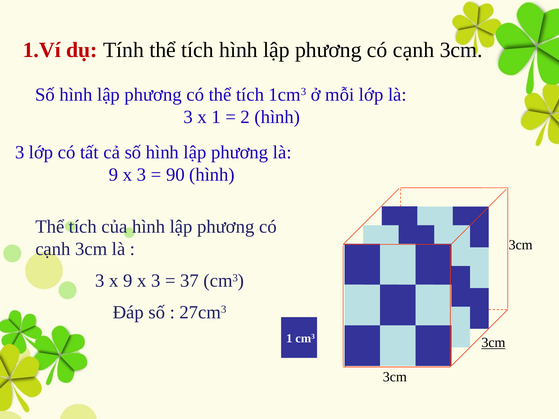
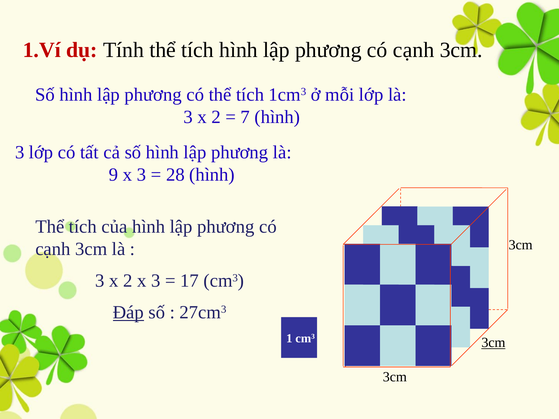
1: 1 -> 2 (216, 117)
2: 2 -> 7 (245, 117)
90: 90 -> 28 (175, 175)
9: 9 -> 2 (128, 281)
37: 37 -> 17 (190, 281)
Đáp underline: none -> present (128, 313)
